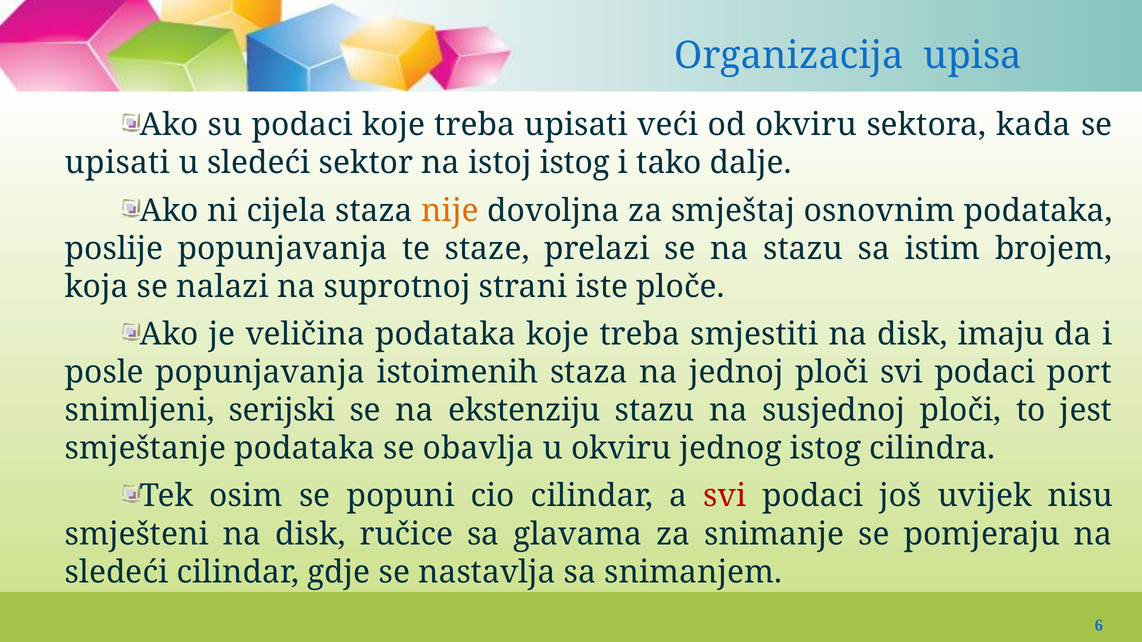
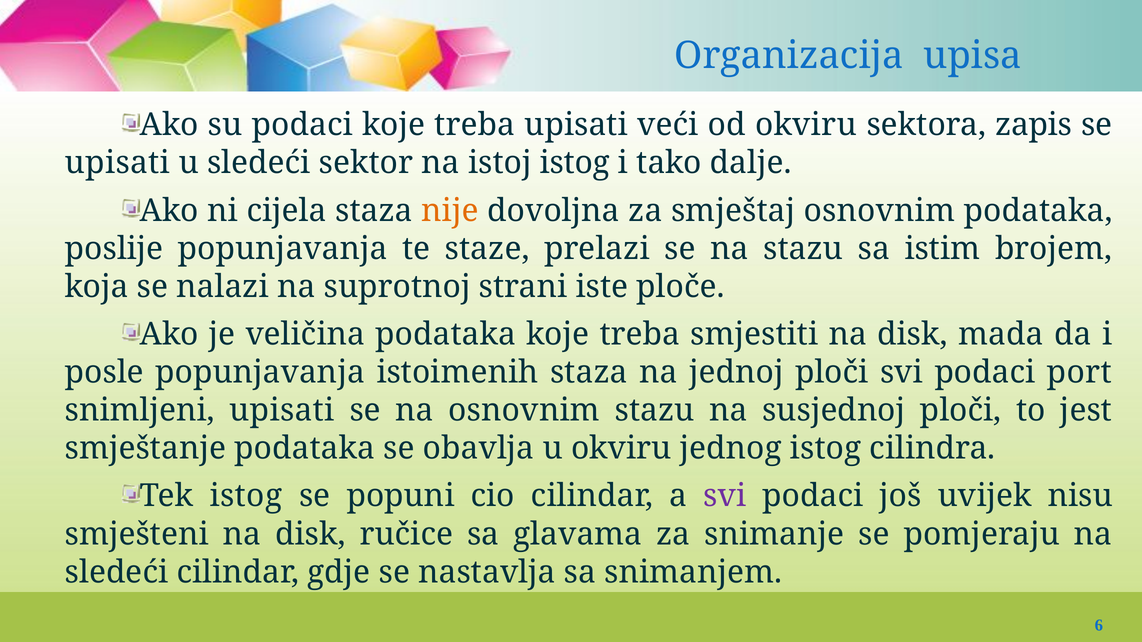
kada: kada -> zapis (1034, 125)
imaju: imaju -> mada (1001, 334)
snimljeni serijski: serijski -> upisati (282, 411)
na ekstenziju: ekstenziju -> osnovnim (524, 411)
Tek osim: osim -> istog (246, 496)
svi colour: red -> purple (725, 496)
